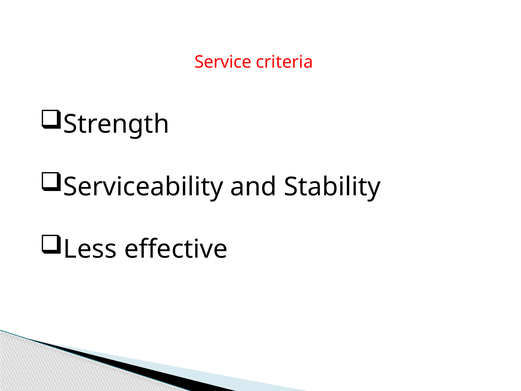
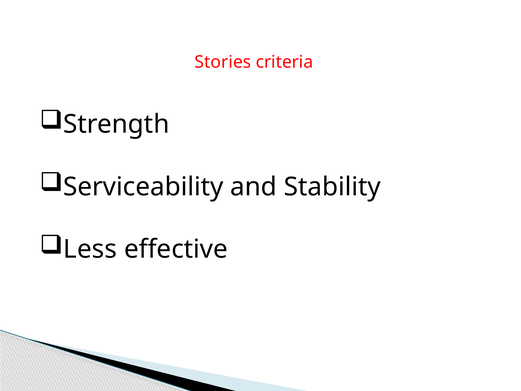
Service: Service -> Stories (223, 62)
